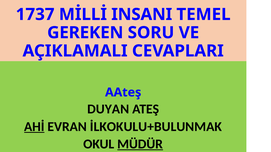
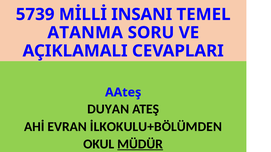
1737: 1737 -> 5739 (35, 14)
GEREKEN: GEREKEN -> ATANMA (85, 33)
AHİ underline: present -> none (34, 127)
İLKOKULU+BULUNMAK: İLKOKULU+BULUNMAK -> İLKOKULU+BÖLÜMDEN (156, 127)
